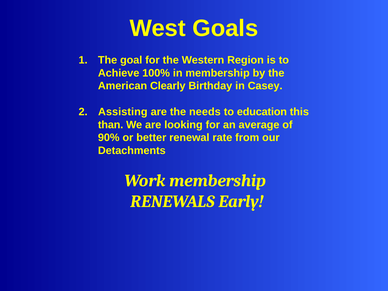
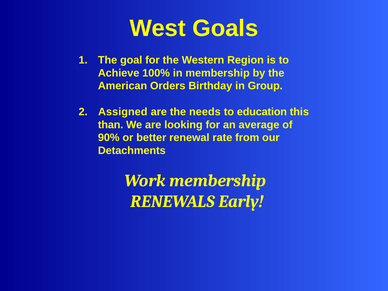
Clearly: Clearly -> Orders (168, 86)
Casey: Casey -> Group (265, 86)
Assisting: Assisting -> Assigned (123, 112)
